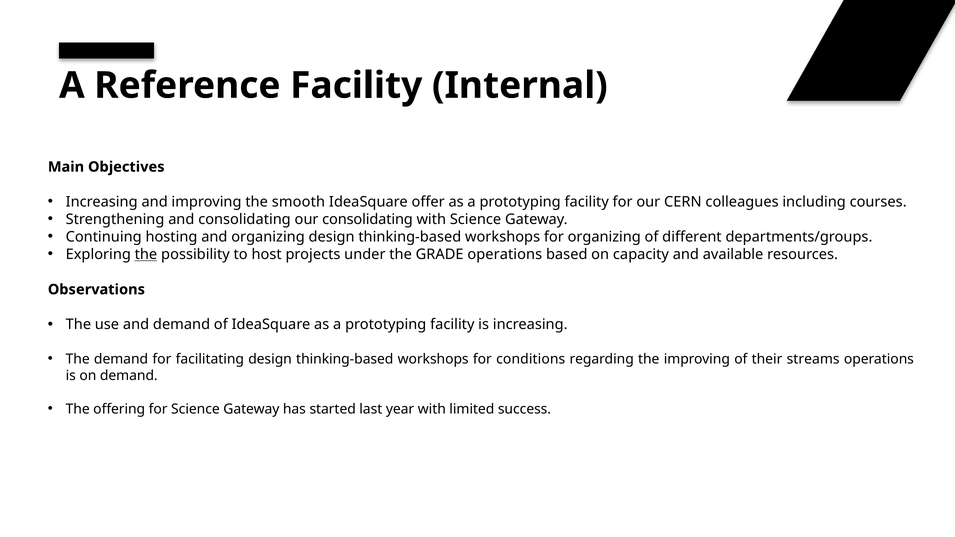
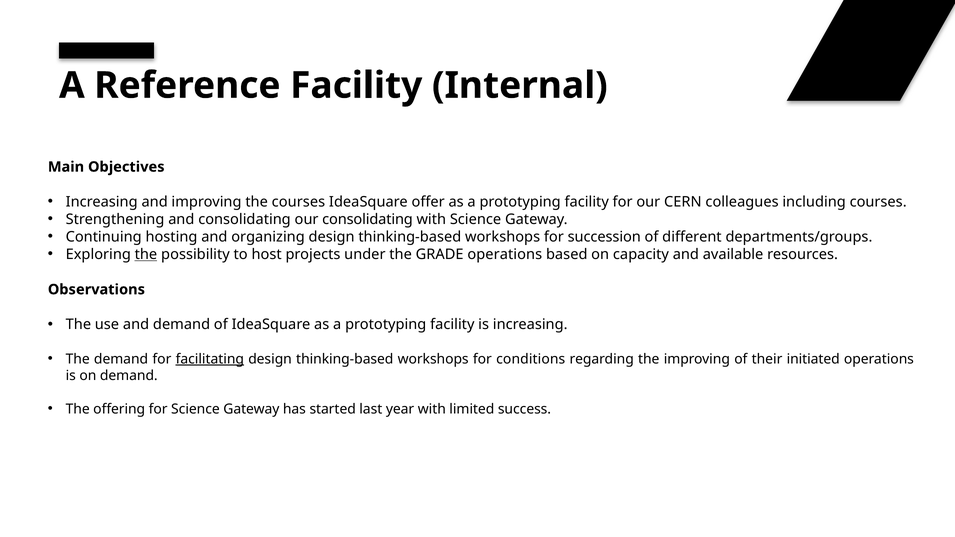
the smooth: smooth -> courses (298, 202)
for organizing: organizing -> succession (604, 237)
facilitating underline: none -> present (210, 359)
streams: streams -> initiated (813, 359)
